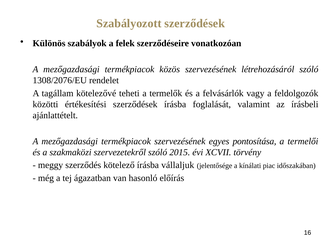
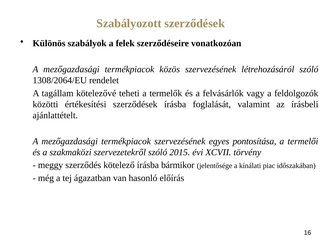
1308/2076/EU: 1308/2076/EU -> 1308/2064/EU (60, 80)
vállaljuk: vállaljuk -> bármikor (178, 165)
